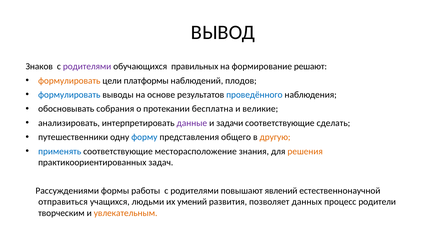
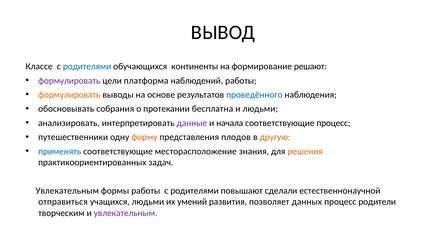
Знаков: Знаков -> Классе (39, 66)
родителями colour: purple -> blue (87, 66)
правильных: правильных -> континенты (195, 66)
формулировать colour: orange -> purple (69, 81)
платформы: платформы -> платформа (146, 81)
наблюдений плодов: плодов -> работы (241, 81)
формулировать colour: blue -> orange (69, 95)
и великие: великие -> людьми (260, 109)
задачи: задачи -> начала (230, 123)
соответствующие сделать: сделать -> процесс (333, 123)
форму colour: blue -> orange (144, 137)
общего: общего -> плодов (236, 137)
Рассуждениями: Рассуждениями -> Увлекательным (67, 191)
явлений: явлений -> сделали (281, 191)
увлекательным colour: orange -> purple (126, 213)
